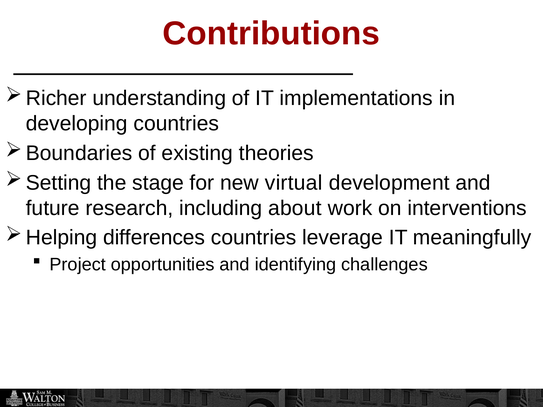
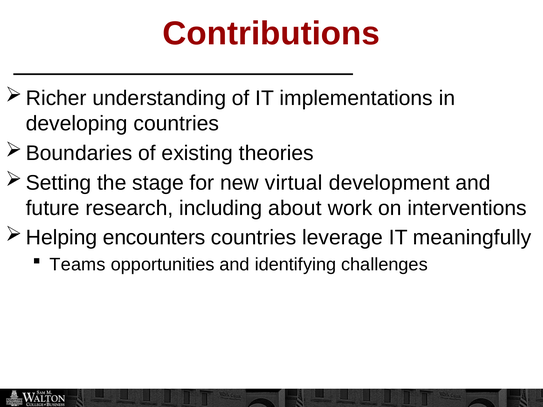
differences: differences -> encounters (154, 238)
Project: Project -> Teams (78, 265)
